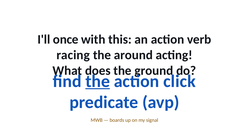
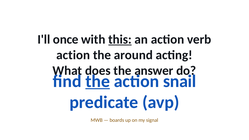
this underline: none -> present (120, 39)
racing: racing -> action (73, 55)
ground: ground -> answer (154, 71)
click: click -> snail (180, 81)
